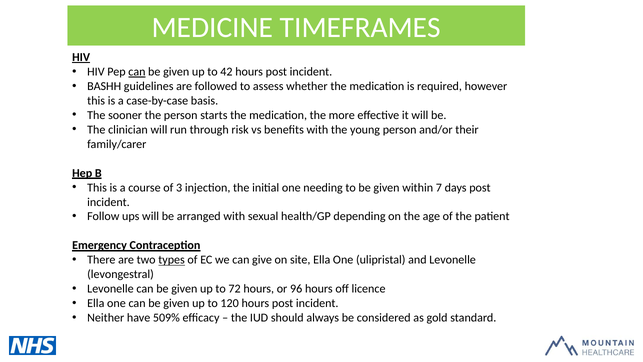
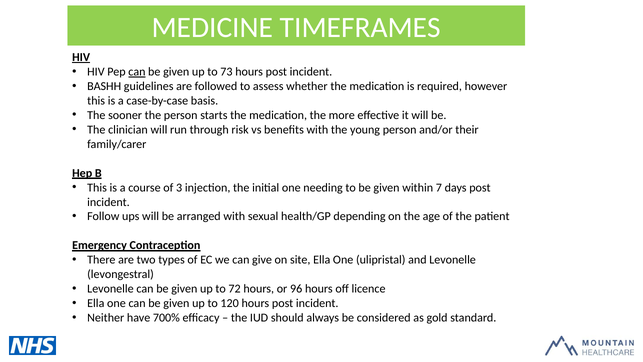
42: 42 -> 73 (226, 72)
types underline: present -> none (172, 260)
509%: 509% -> 700% (166, 318)
